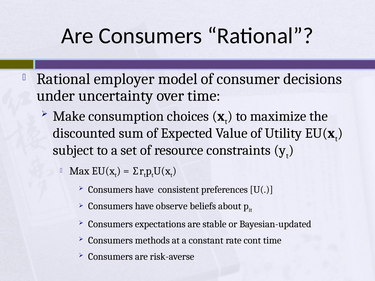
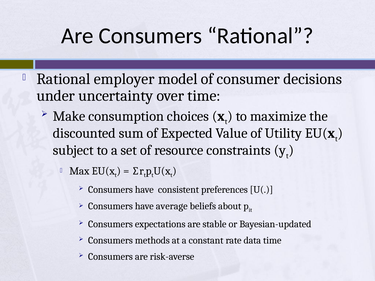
observe: observe -> average (172, 206)
cont: cont -> data (252, 241)
